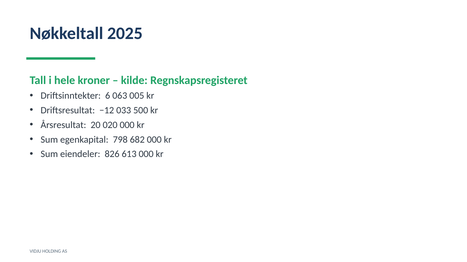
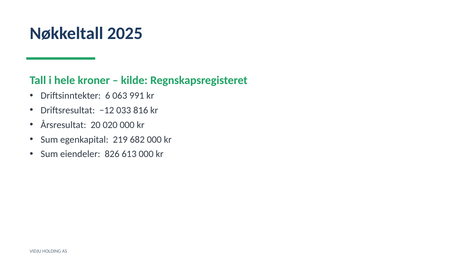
005: 005 -> 991 (137, 96)
500: 500 -> 816 (141, 111)
798: 798 -> 219 (120, 140)
